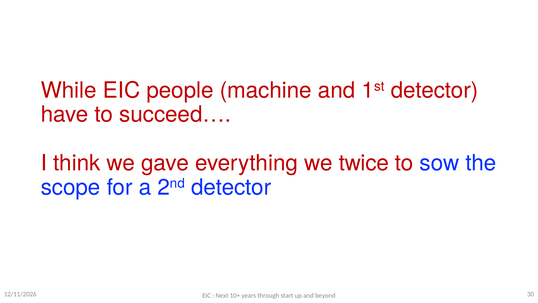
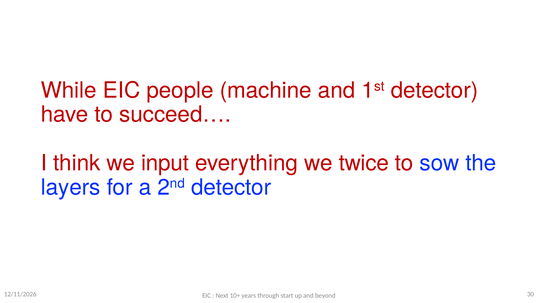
gave: gave -> input (165, 163)
scope: scope -> layers (71, 187)
